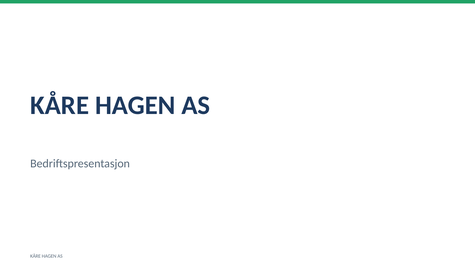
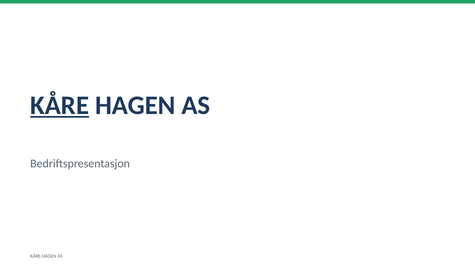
KÅRE underline: none -> present (60, 105)
